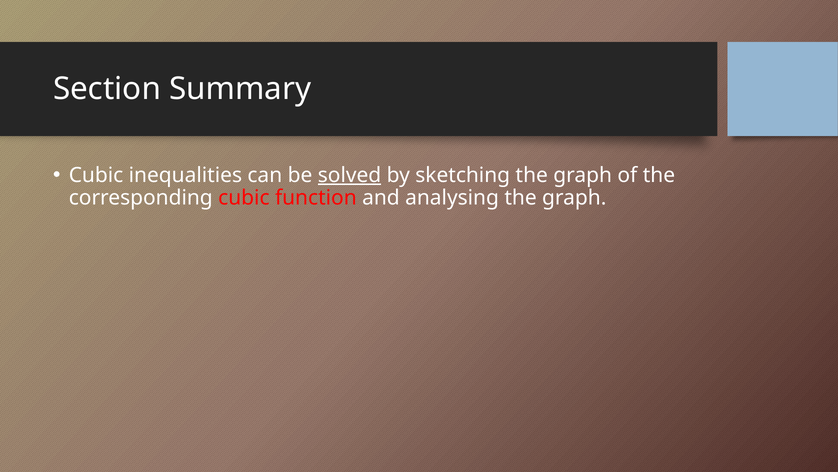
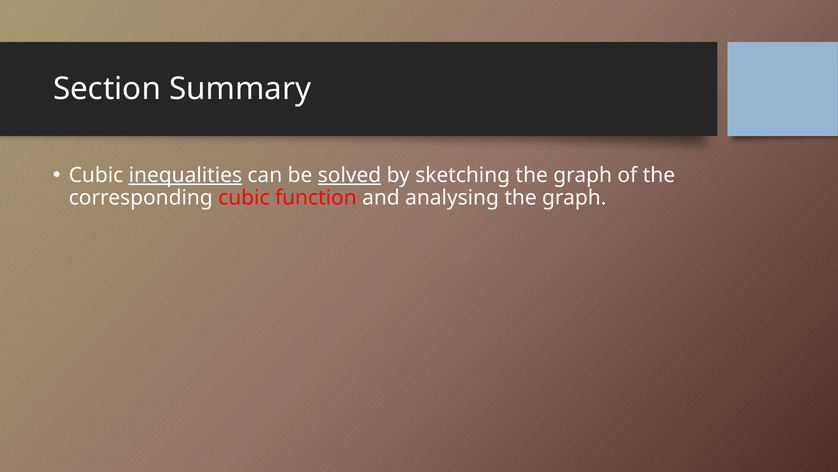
inequalities underline: none -> present (185, 175)
